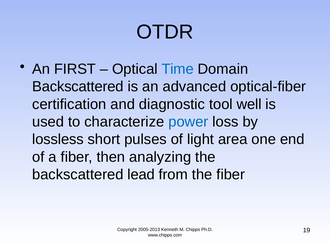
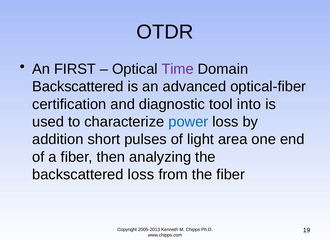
Time colour: blue -> purple (178, 69)
well: well -> into (249, 104)
lossless: lossless -> addition (58, 140)
backscattered lead: lead -> loss (141, 175)
